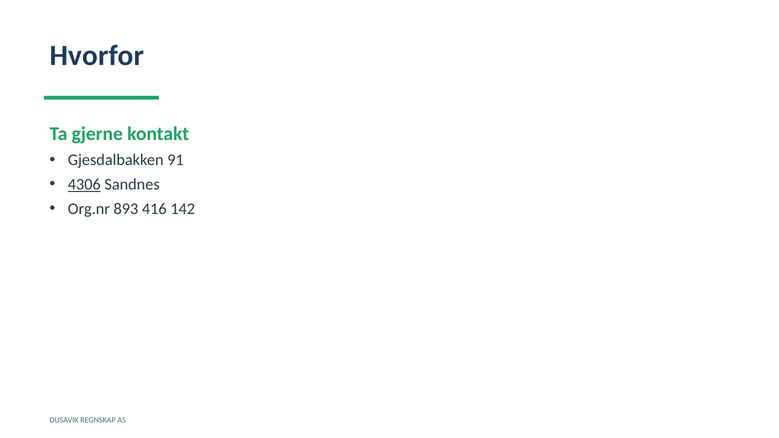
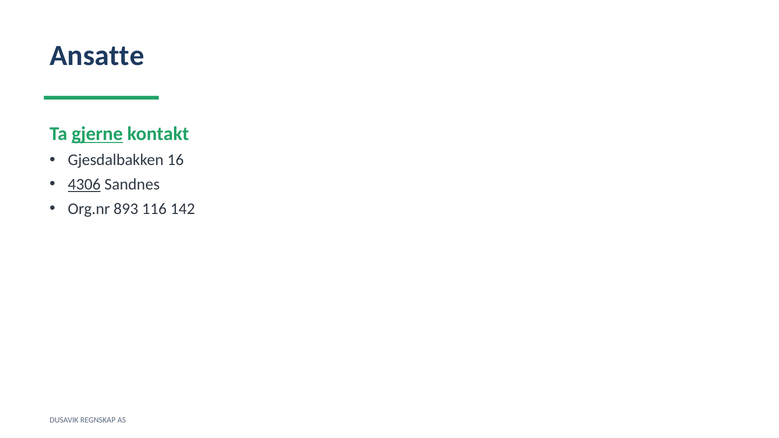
Hvorfor: Hvorfor -> Ansatte (97, 56)
gjerne underline: none -> present (97, 134)
91: 91 -> 16 (175, 160)
416: 416 -> 116 (154, 209)
